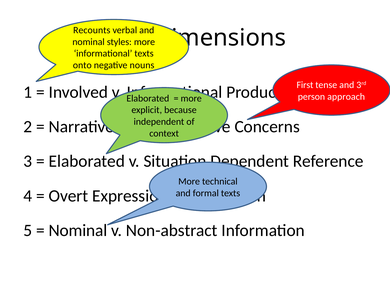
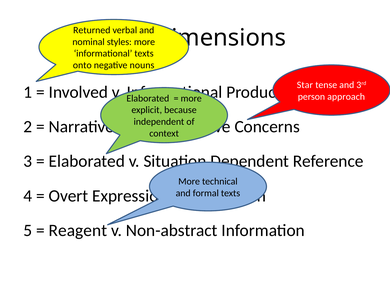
Recounts: Recounts -> Returned (92, 30)
First: First -> Star (305, 85)
Nominal: Nominal -> Reagent (78, 231)
